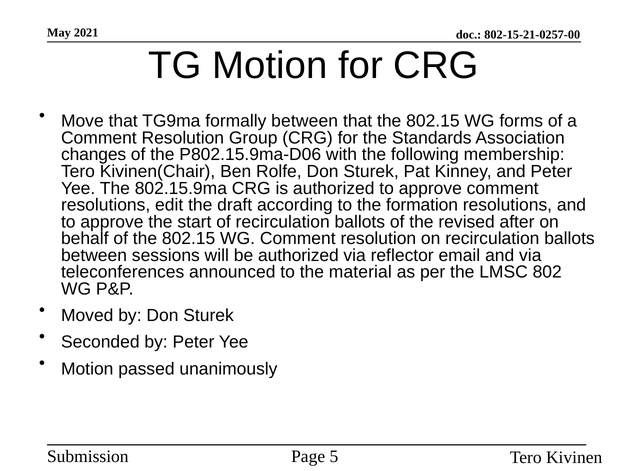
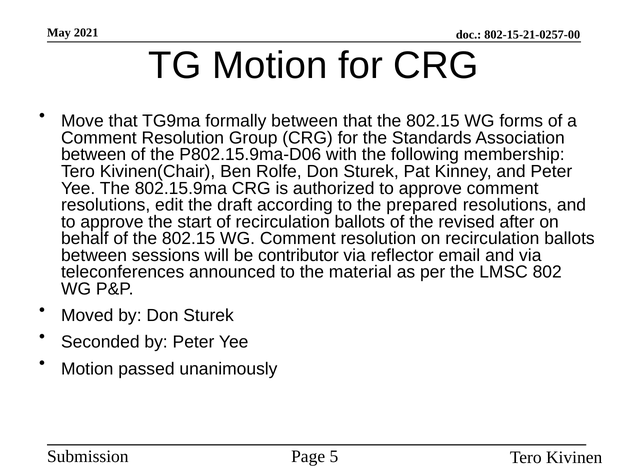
changes: changes -> between (94, 155)
formation: formation -> prepared (422, 205)
be authorized: authorized -> contributor (298, 255)
